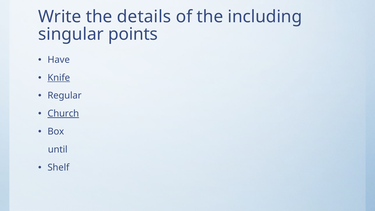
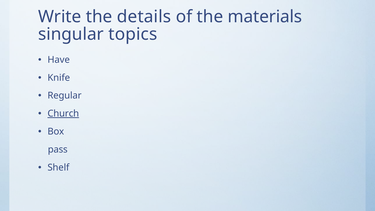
including: including -> materials (265, 17)
points: points -> topics (133, 34)
Knife underline: present -> none (59, 78)
until: until -> pass (58, 150)
